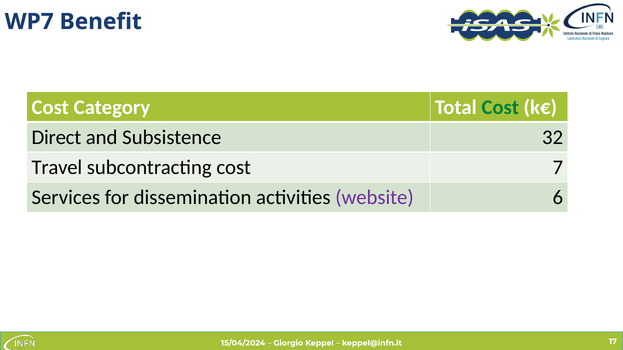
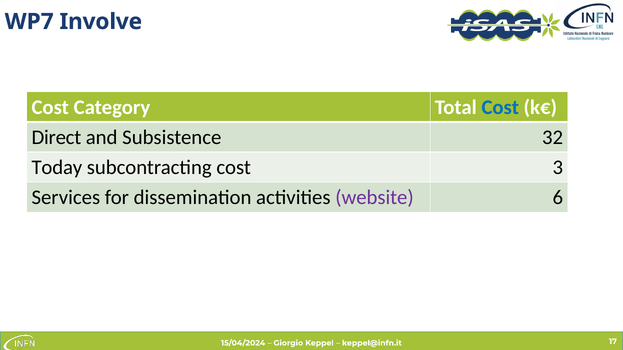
Benefit: Benefit -> Involve (101, 22)
Cost colour: green -> blue (500, 107)
Travel: Travel -> Today (57, 167)
7: 7 -> 3 (558, 167)
